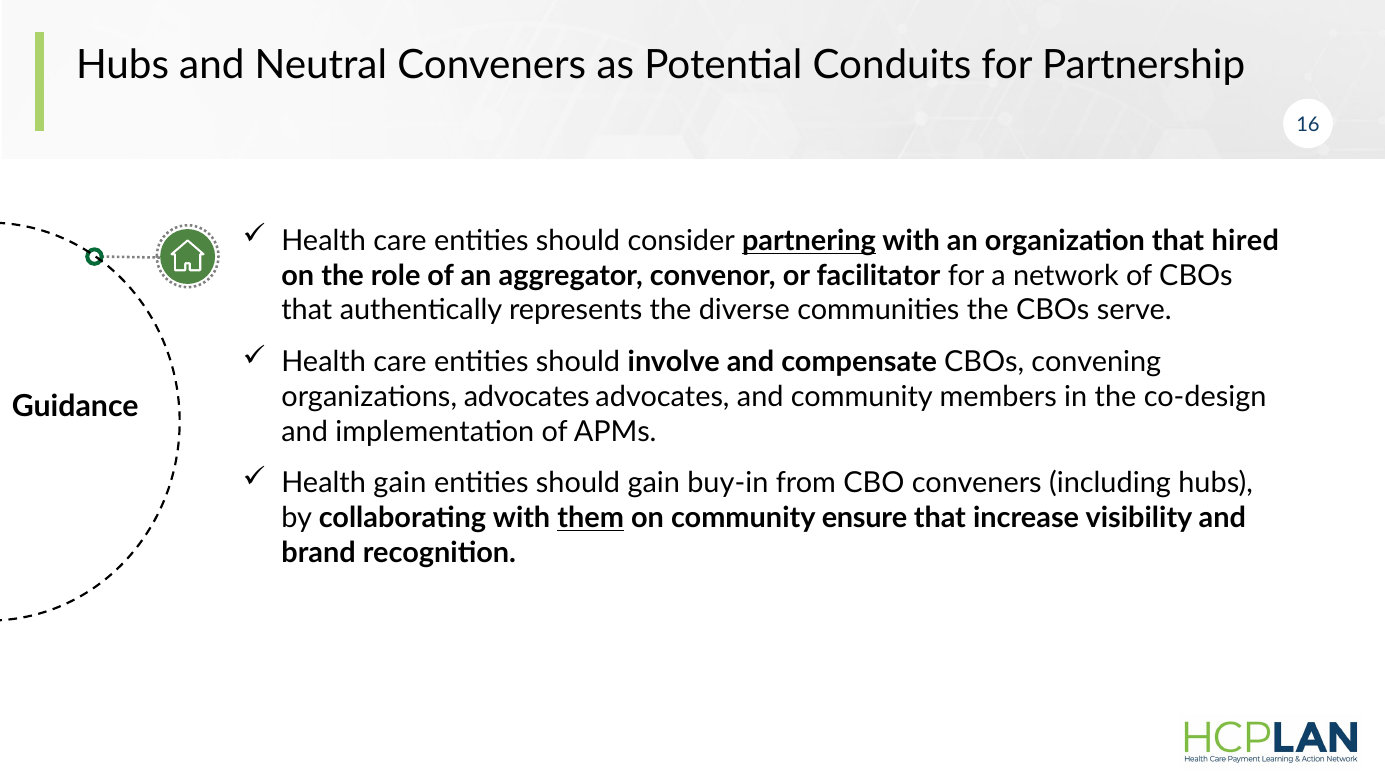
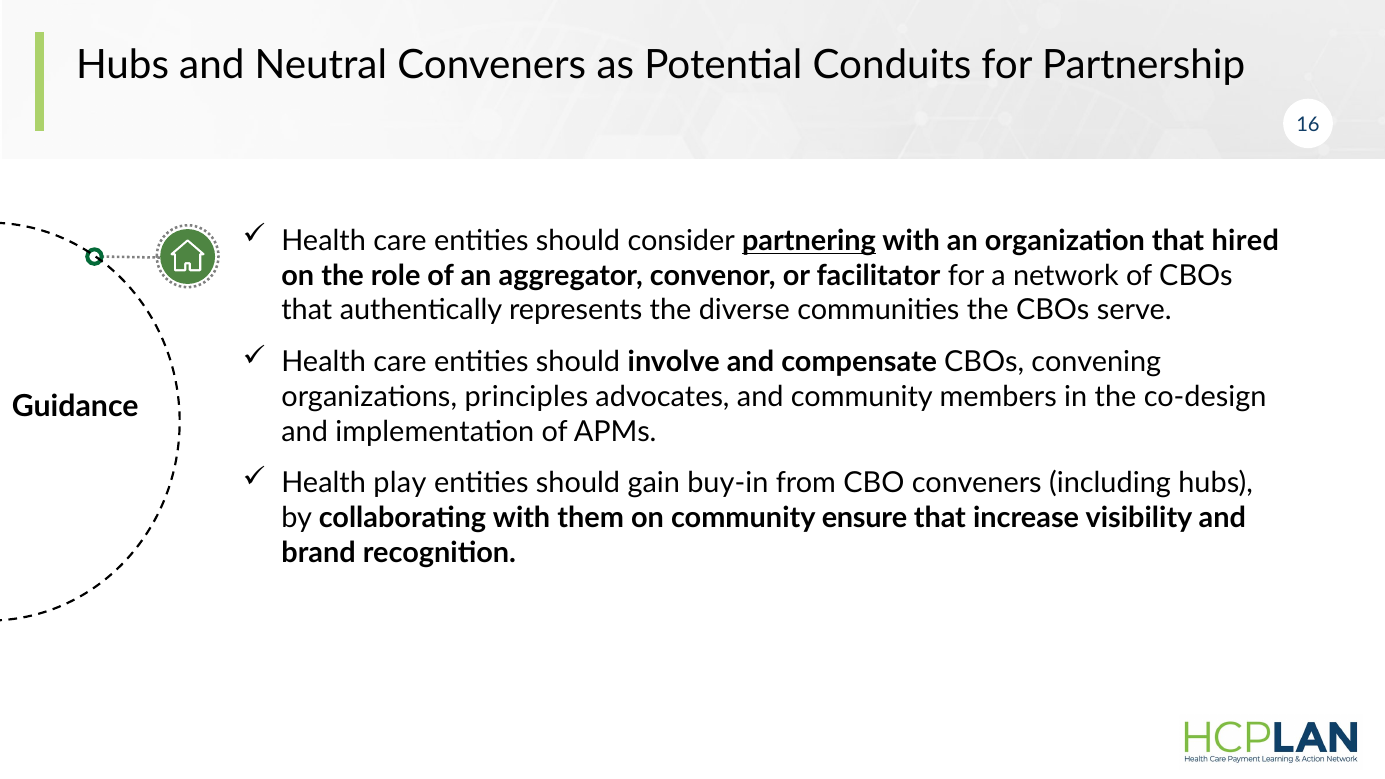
organizations advocates: advocates -> principles (526, 397)
Health gain: gain -> play (400, 484)
them underline: present -> none (591, 518)
